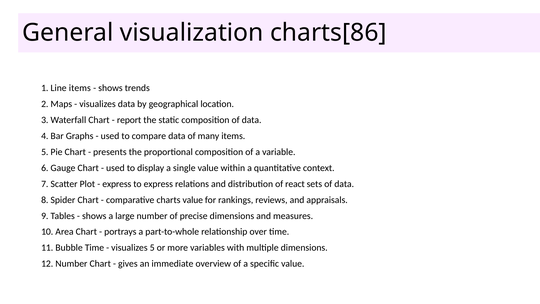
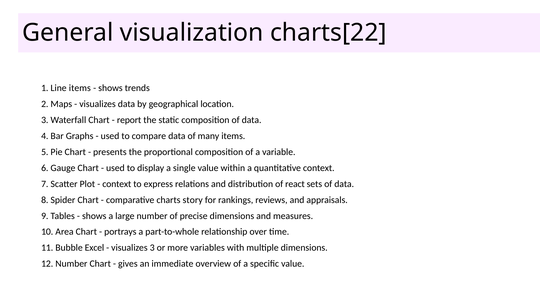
charts[86: charts[86 -> charts[22 (328, 33)
express: express -> context (117, 184)
charts value: value -> story (193, 200)
Bubble Time: Time -> Excel (94, 248)
visualizes 5: 5 -> 3 (152, 248)
